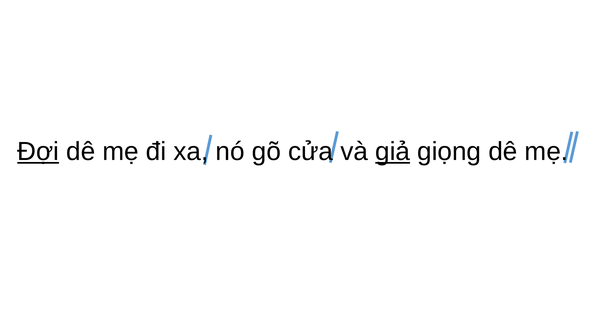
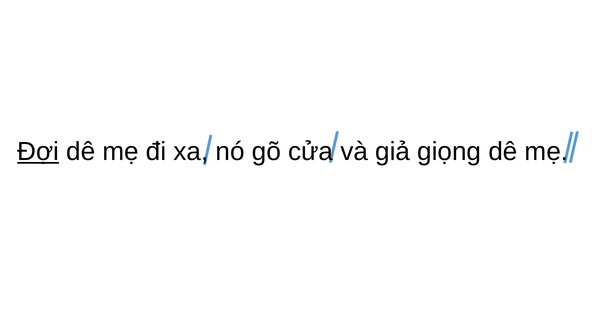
giả underline: present -> none (393, 151)
